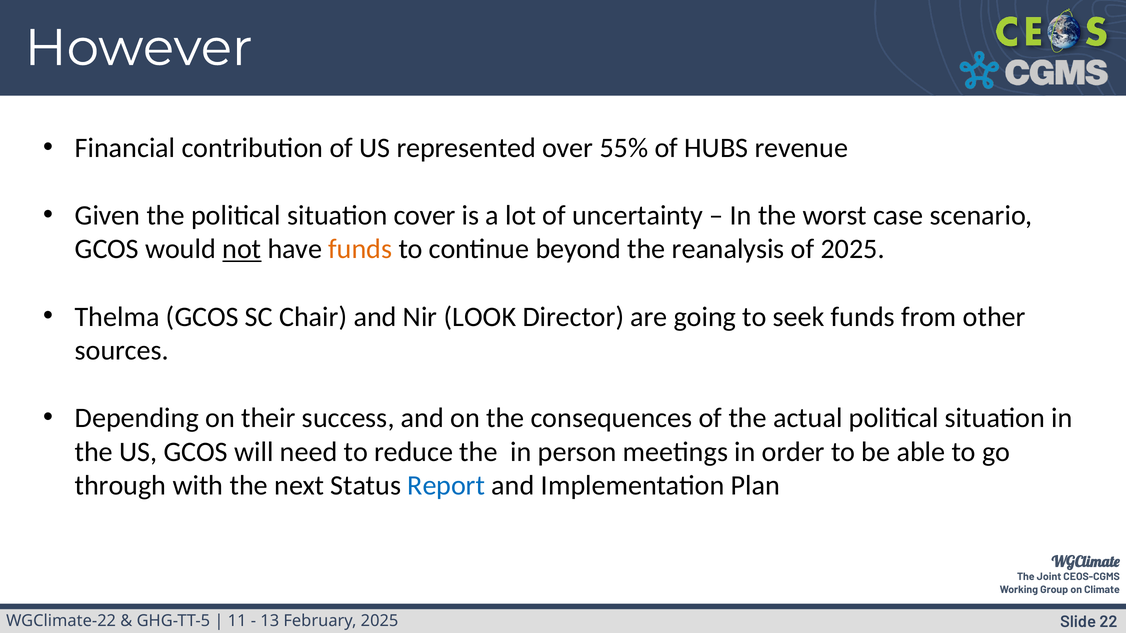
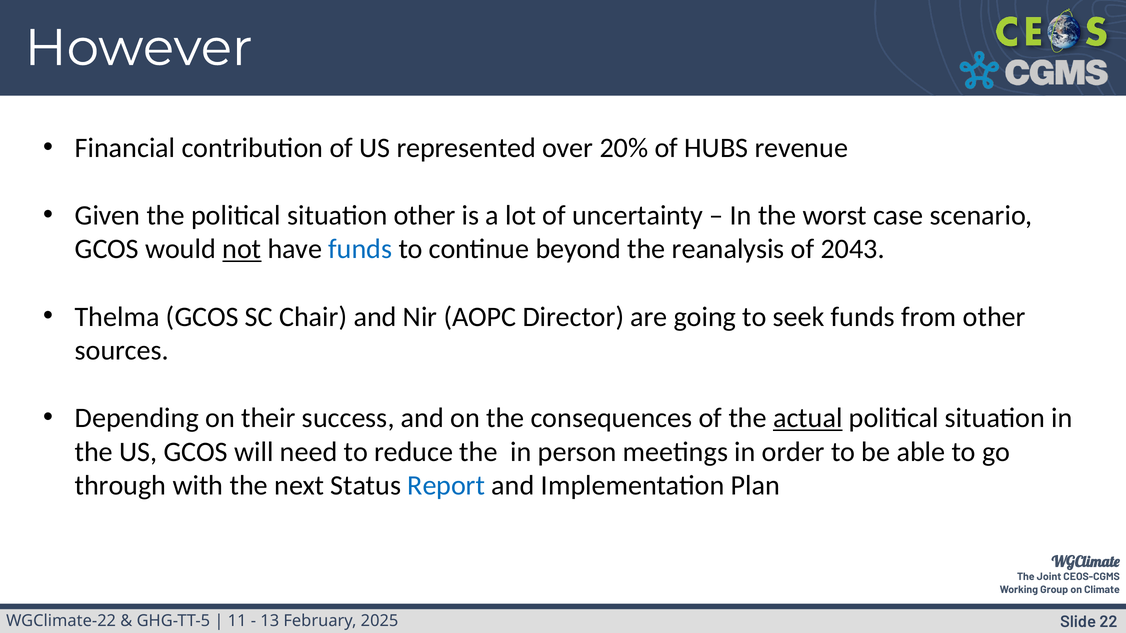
55%: 55% -> 20% (624, 148)
situation cover: cover -> other (425, 216)
funds colour: orange -> blue (360, 249)
of 2025: 2025 -> 2043 (853, 249)
LOOK: LOOK -> AOPC (480, 317)
actual underline: none -> present (808, 418)
